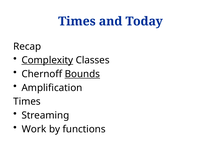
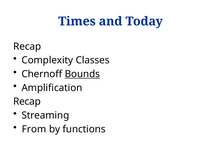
Complexity underline: present -> none (47, 60)
Times: Times -> Recap (27, 101)
Work: Work -> From (34, 129)
